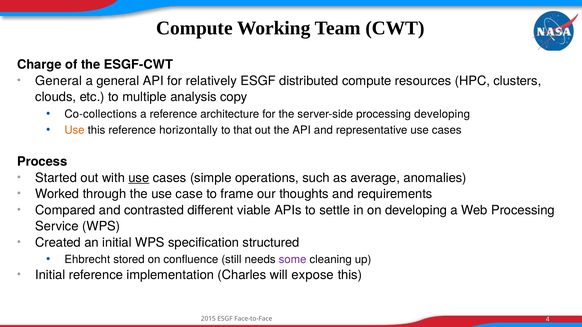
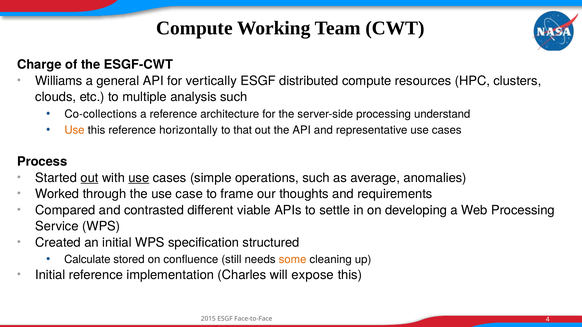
General: General -> Williams (59, 81)
relatively: relatively -> vertically (211, 81)
analysis copy: copy -> such (234, 97)
processing developing: developing -> understand (442, 114)
out underline: none -> present (90, 178)
Ehbrecht: Ehbrecht -> Calculate (87, 260)
some colour: purple -> orange (293, 260)
